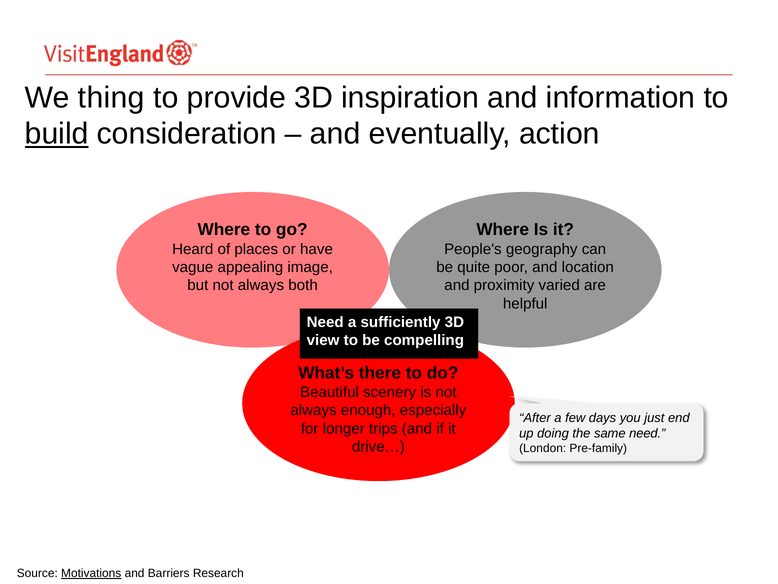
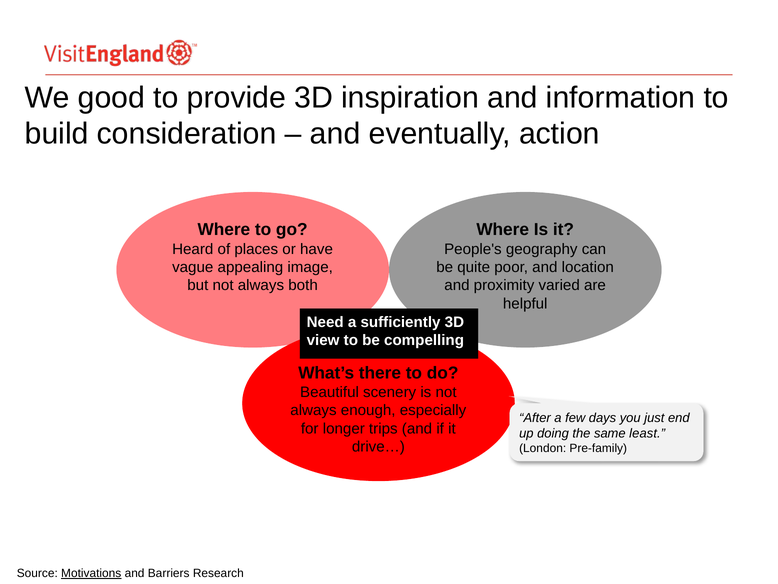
thing: thing -> good (111, 97)
build underline: present -> none (57, 134)
same need: need -> least (647, 433)
